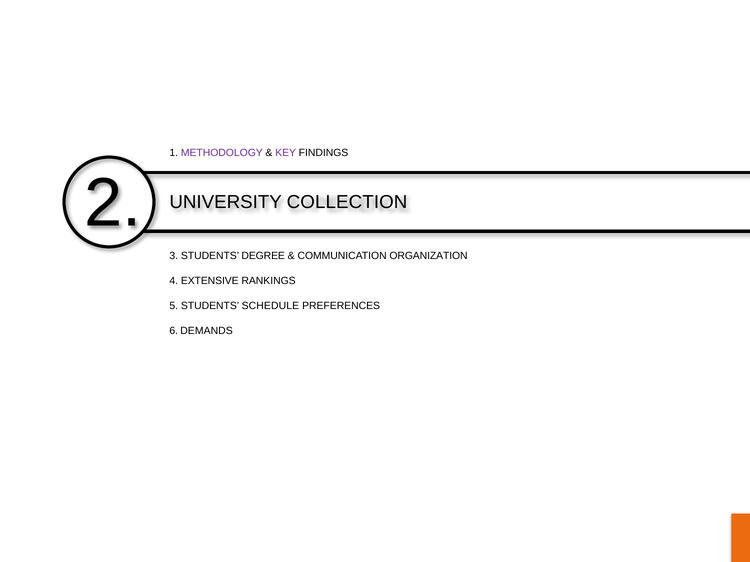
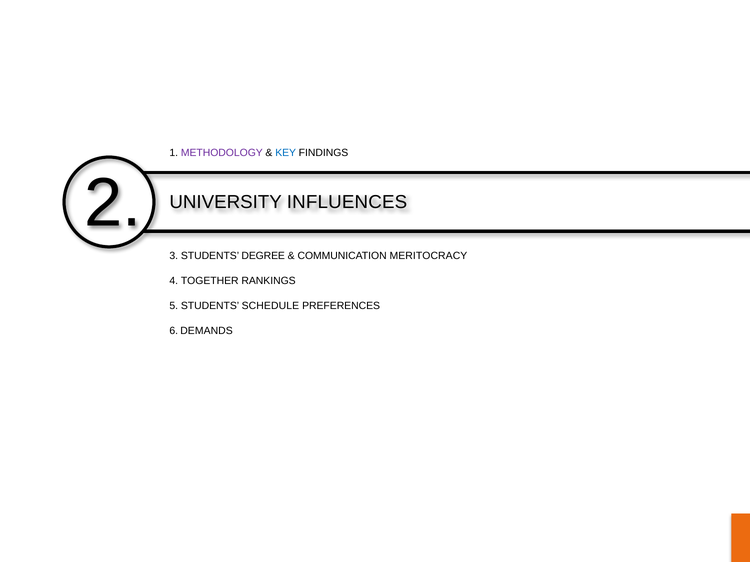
KEY colour: purple -> blue (286, 153)
COLLECTION: COLLECTION -> INFLUENCES (347, 202)
ORGANIZATION: ORGANIZATION -> MERITOCRACY (428, 256)
EXTENSIVE: EXTENSIVE -> TOGETHER (210, 281)
